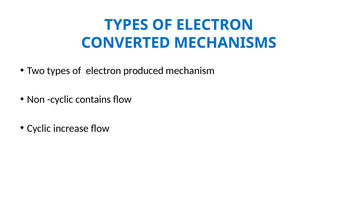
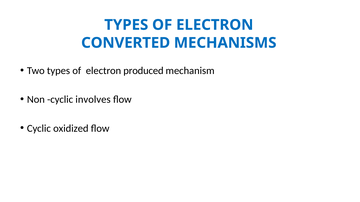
contains: contains -> involves (93, 100)
increase: increase -> oxidized (71, 129)
